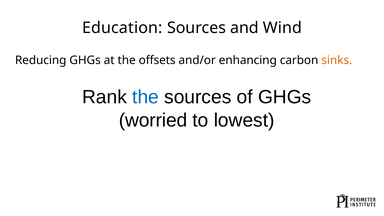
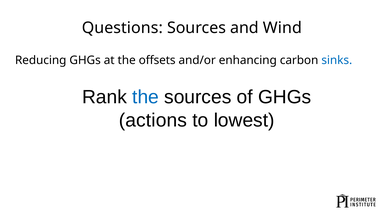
Education: Education -> Questions (122, 28)
sinks colour: orange -> blue (337, 60)
worried: worried -> actions (153, 120)
